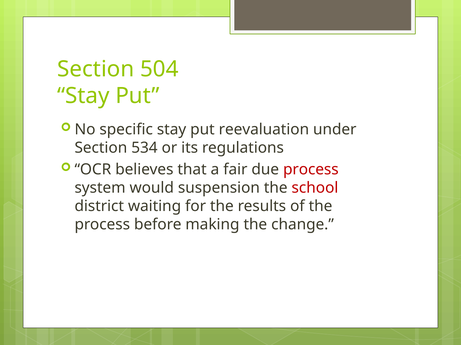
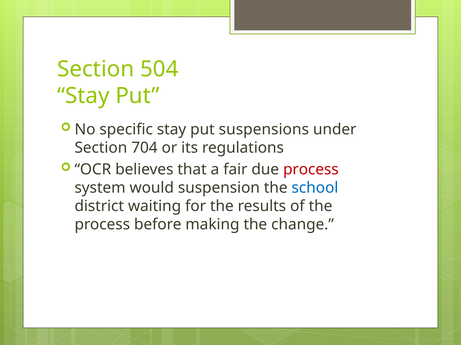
reevaluation: reevaluation -> suspensions (264, 130)
534: 534 -> 704 (144, 148)
school colour: red -> blue (315, 188)
